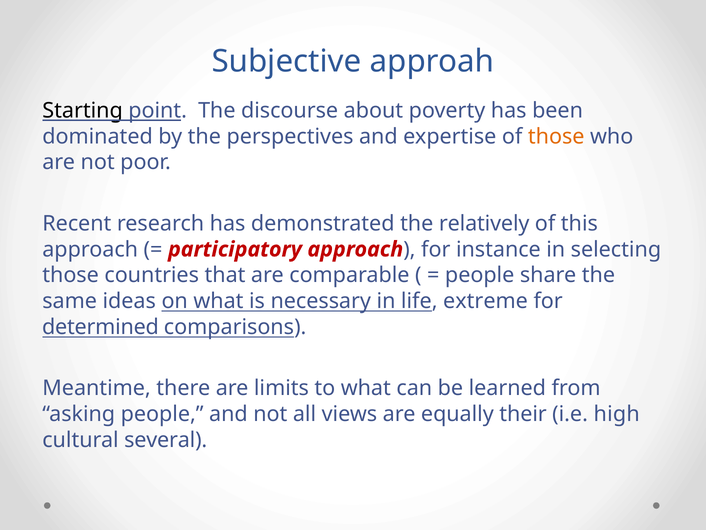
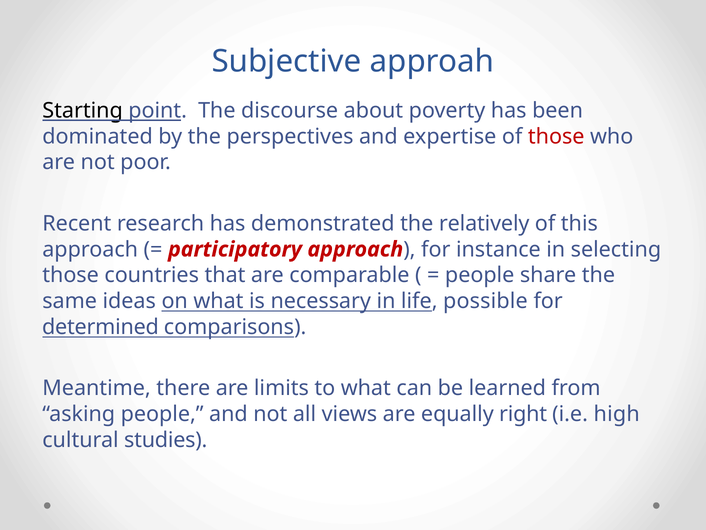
those colour: orange -> red (556, 136)
extreme: extreme -> possible (485, 301)
their: their -> right (523, 414)
several: several -> studies (166, 440)
